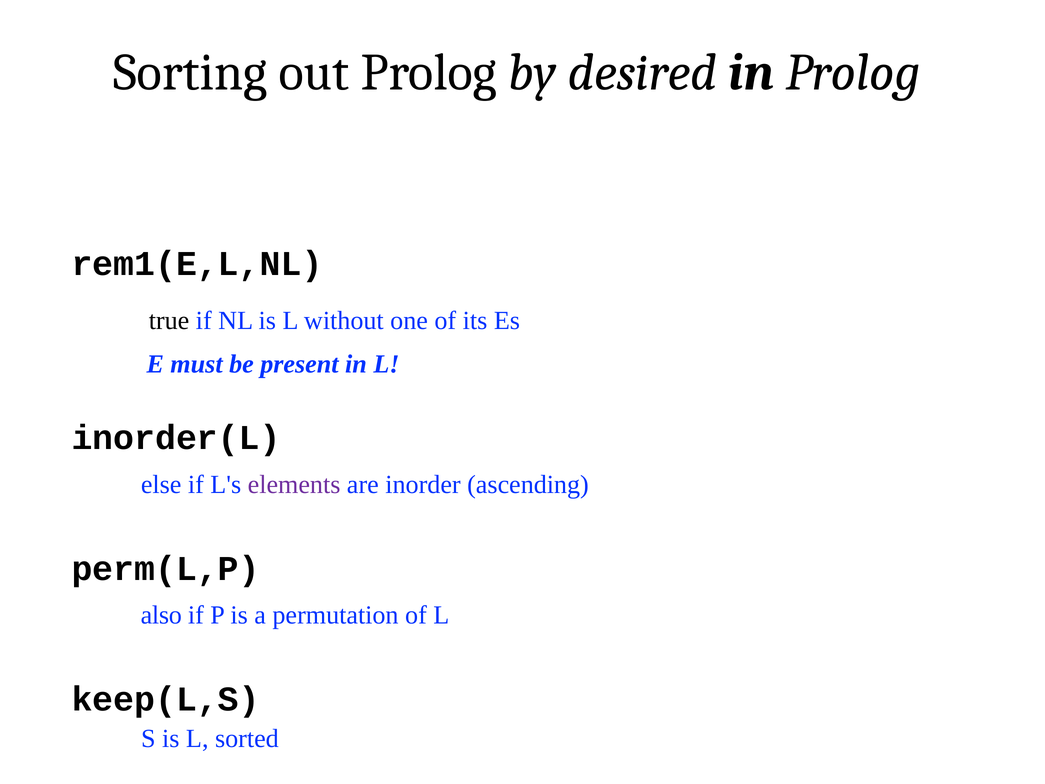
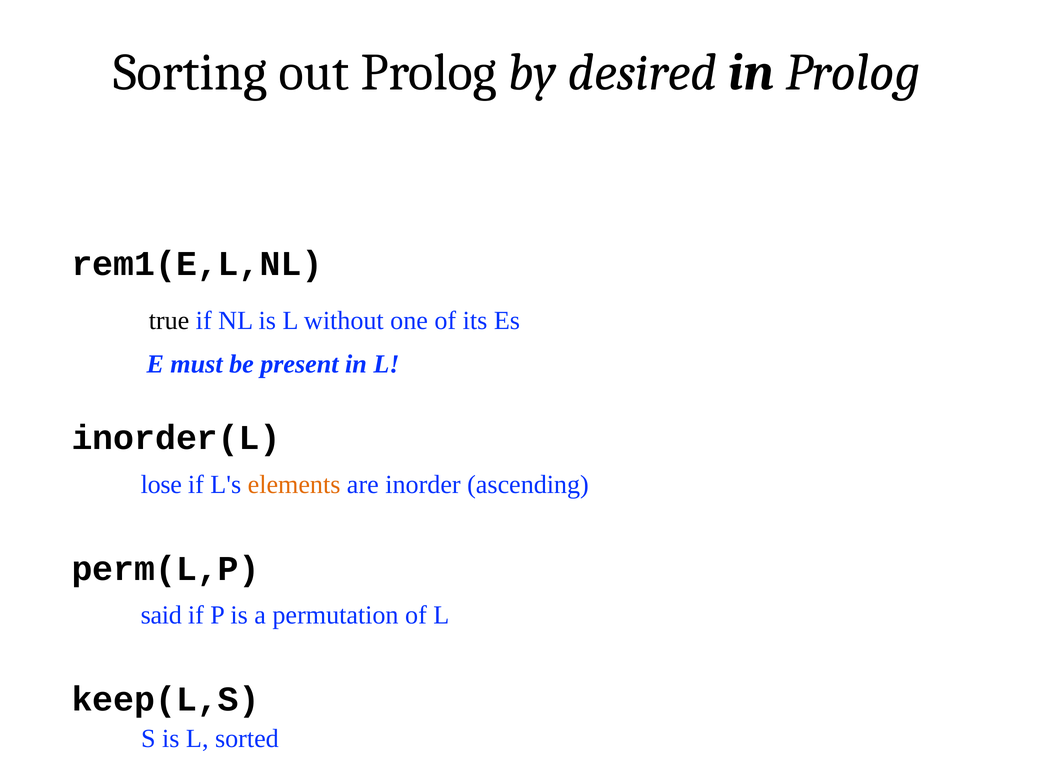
else: else -> lose (161, 484)
elements colour: purple -> orange (294, 484)
also: also -> said (161, 615)
